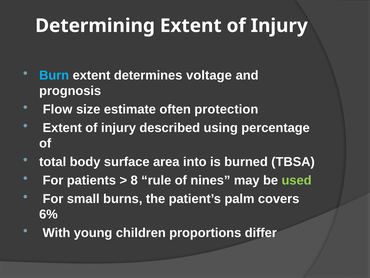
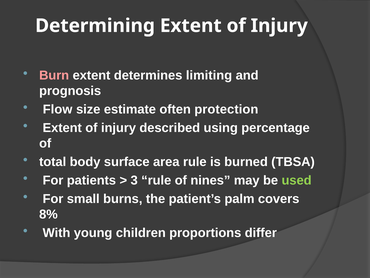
Burn colour: light blue -> pink (54, 75)
voltage: voltage -> limiting (209, 75)
area into: into -> rule (195, 162)
8: 8 -> 3 (134, 180)
6%: 6% -> 8% (48, 214)
